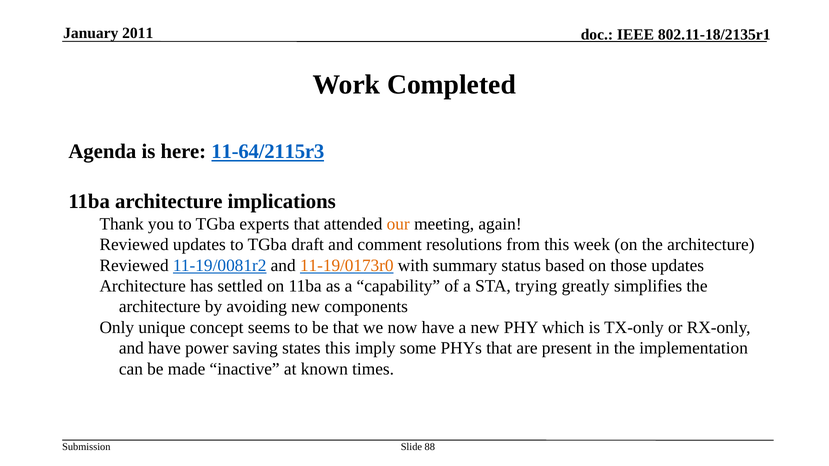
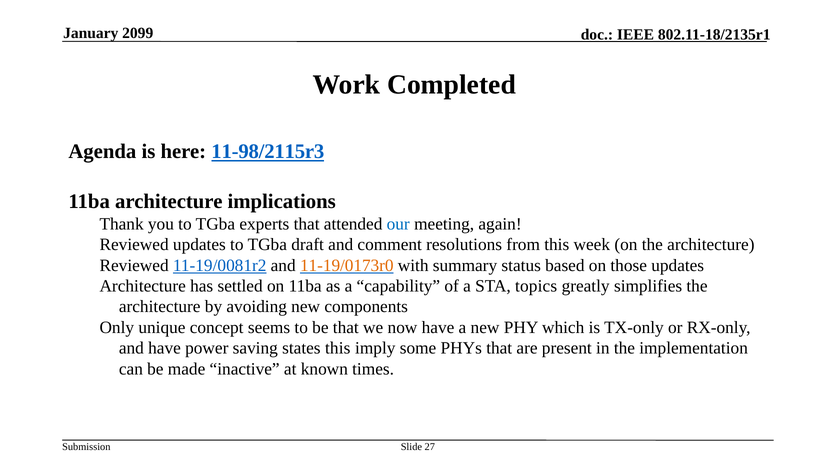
2011: 2011 -> 2099 (138, 33)
11-64/2115r3: 11-64/2115r3 -> 11-98/2115r3 (268, 152)
our colour: orange -> blue (398, 224)
trying: trying -> topics (536, 286)
88: 88 -> 27 (430, 447)
